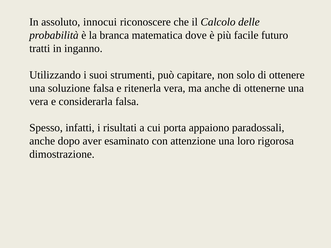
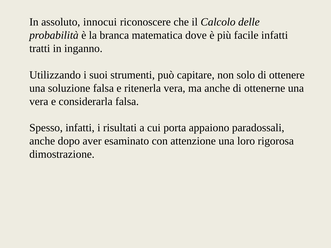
facile futuro: futuro -> infatti (275, 35)
